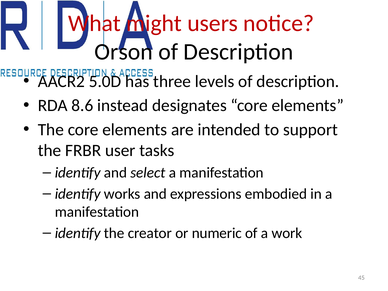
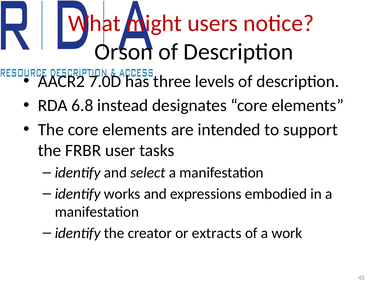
5.0D: 5.0D -> 7.0D (105, 81)
8.6: 8.6 -> 6.8 (82, 106)
numeric: numeric -> extracts (217, 233)
